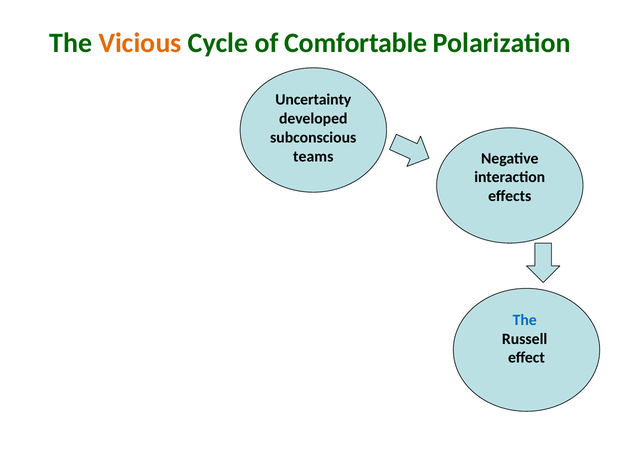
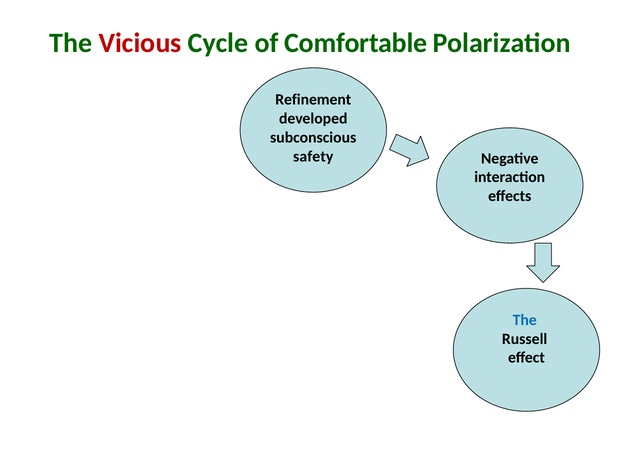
Vicious colour: orange -> red (140, 43)
Uncertainty: Uncertainty -> Refinement (313, 100)
teams: teams -> safety (313, 156)
